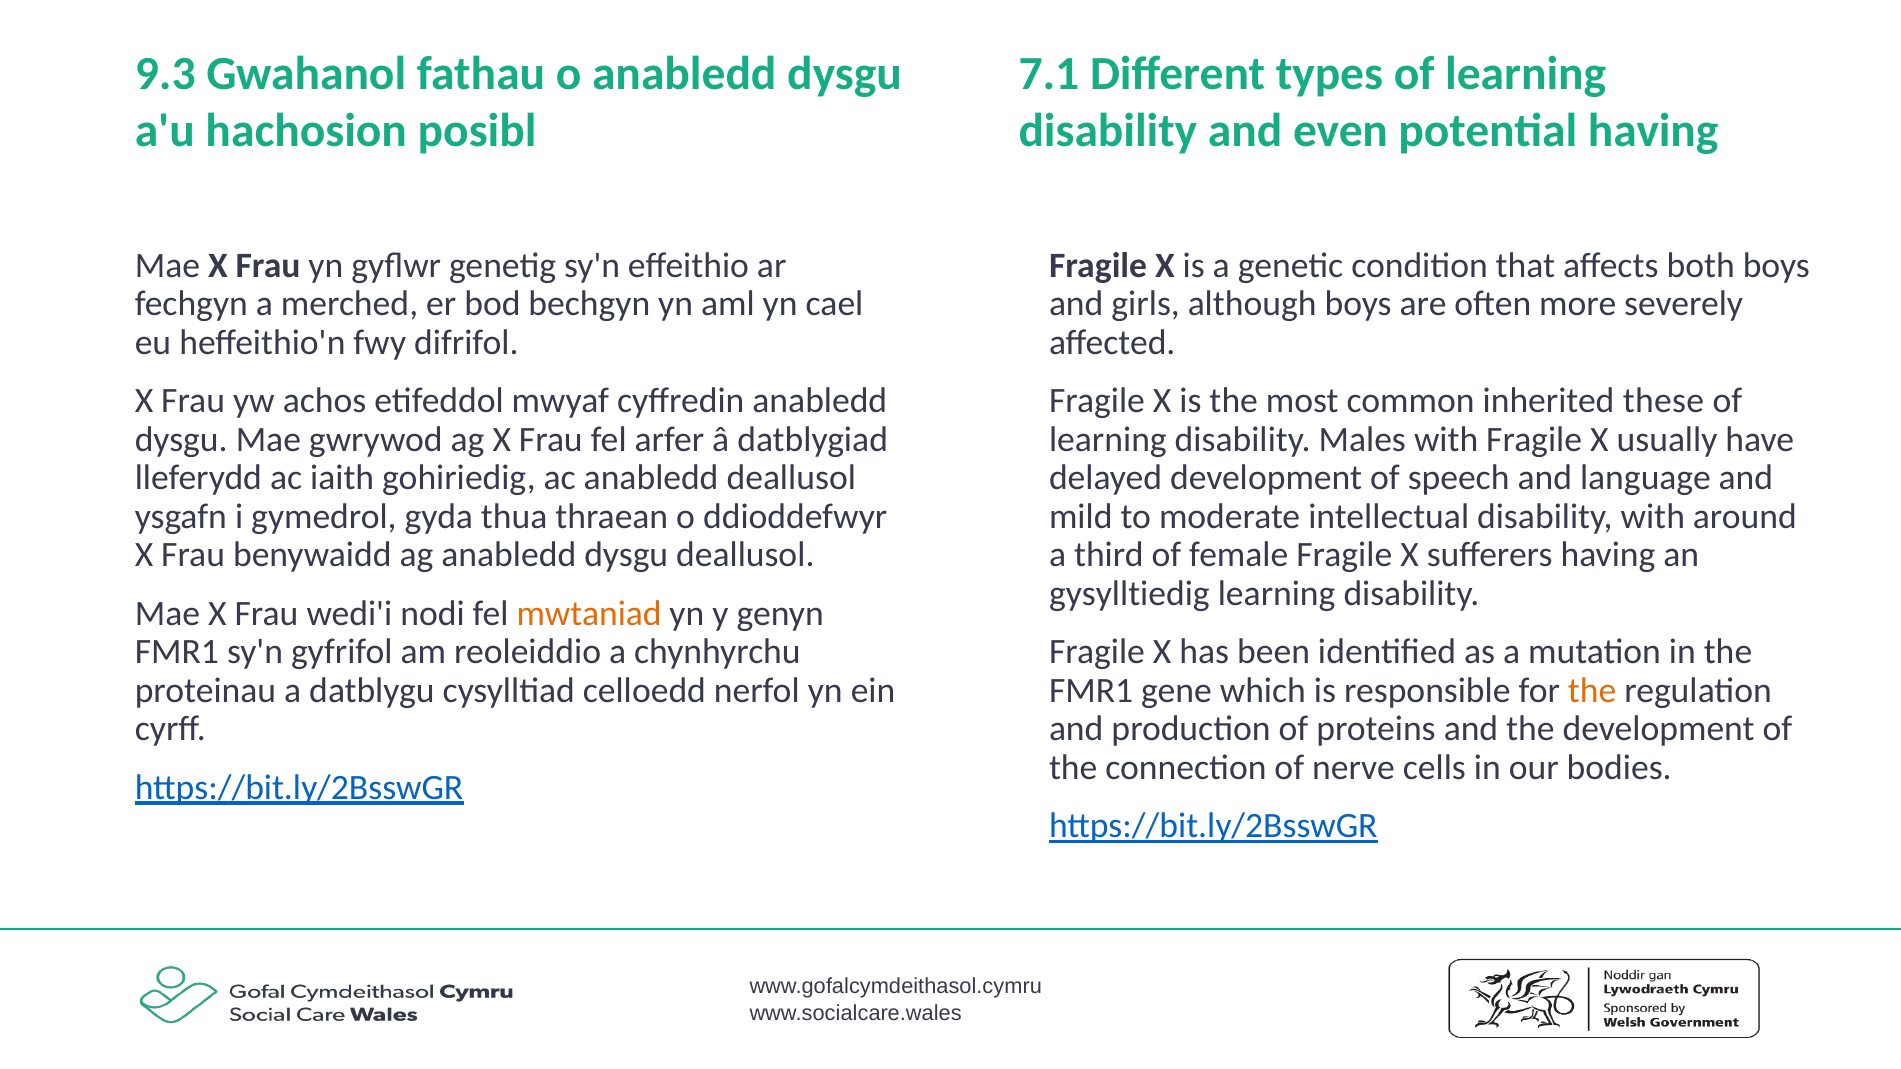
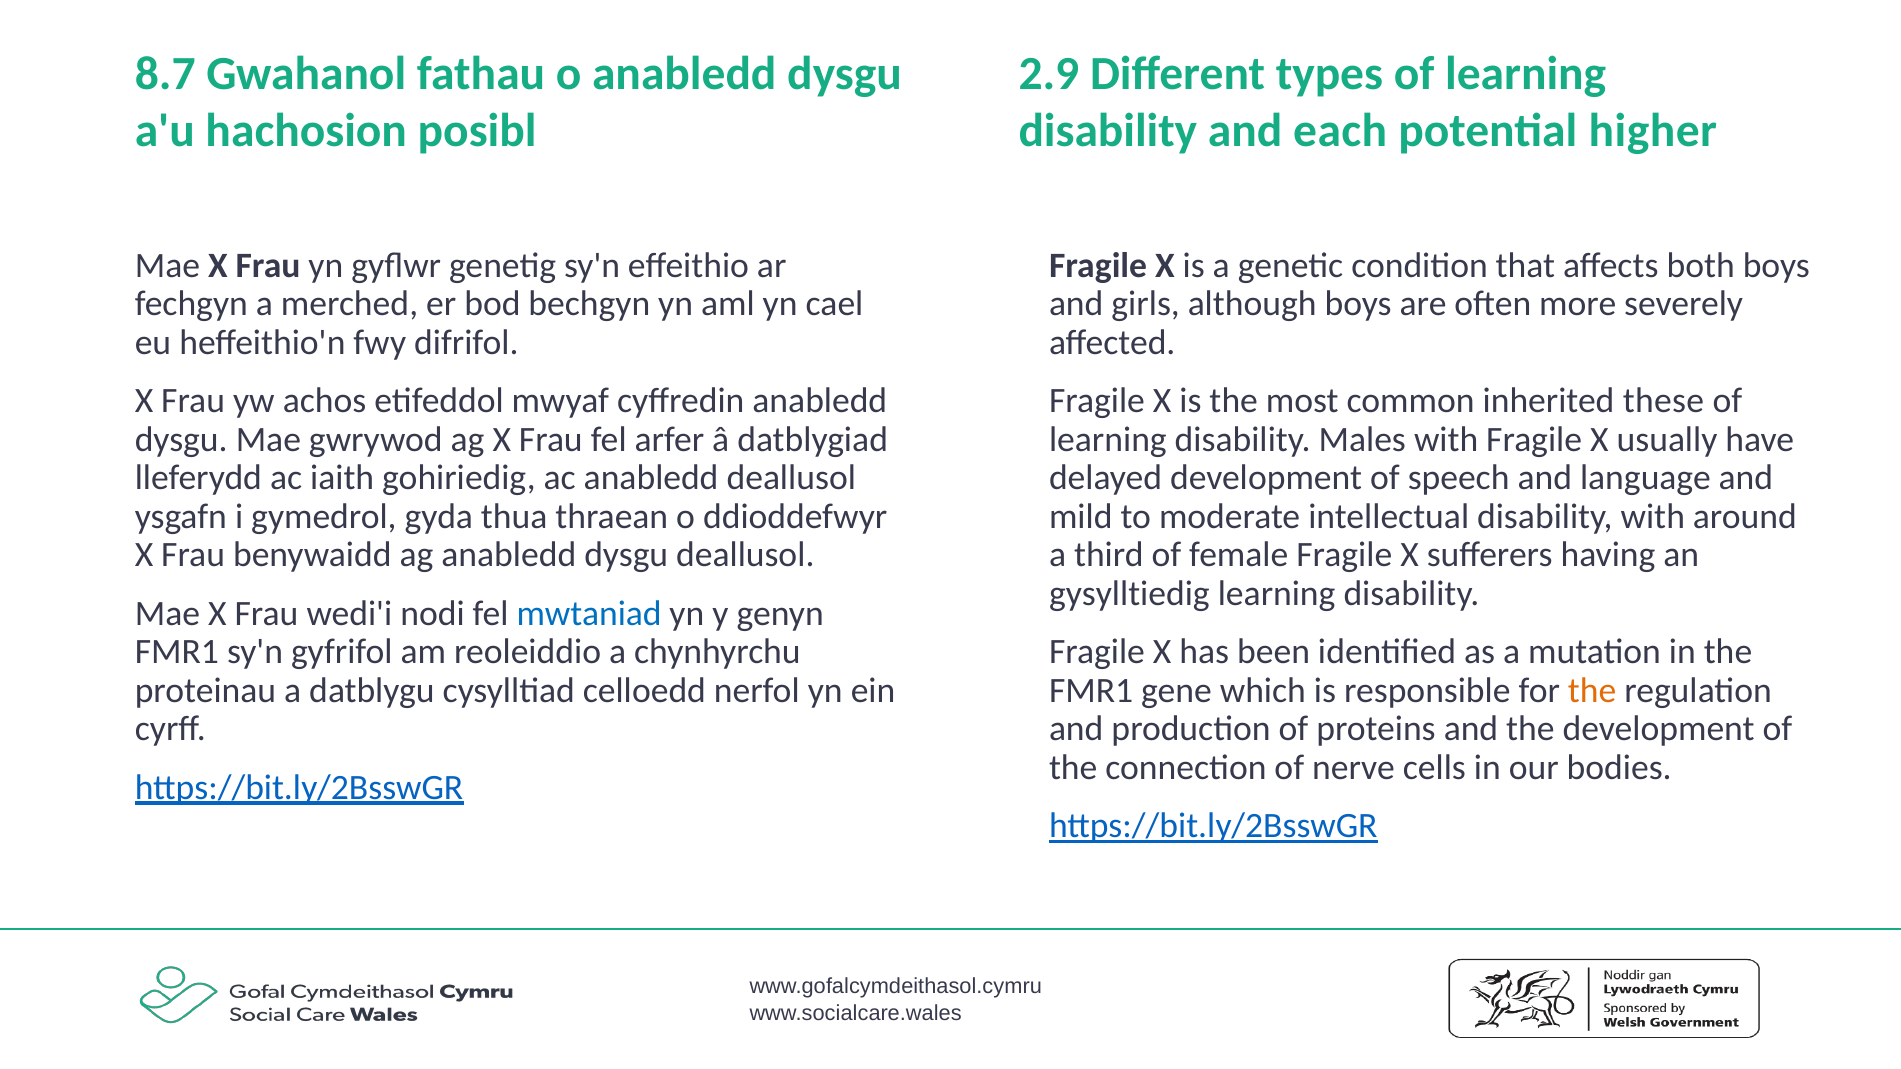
9.3: 9.3 -> 8.7 (165, 74)
7.1: 7.1 -> 2.9 (1049, 74)
even: even -> each (1340, 131)
potential having: having -> higher (1653, 131)
mwtaniad colour: orange -> blue (589, 613)
